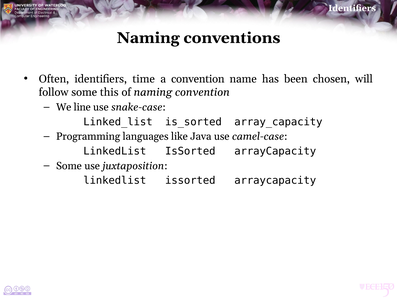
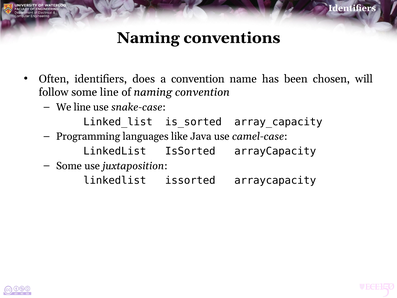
time: time -> does (144, 79)
some this: this -> line (109, 92)
